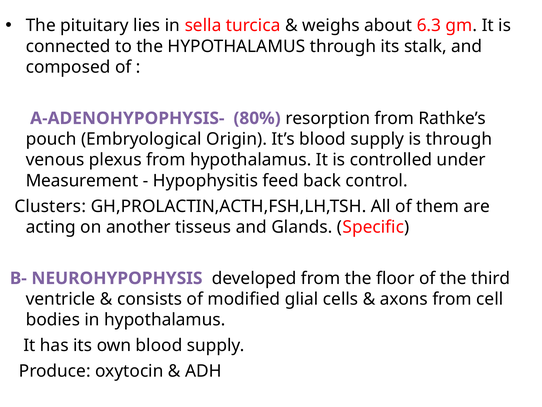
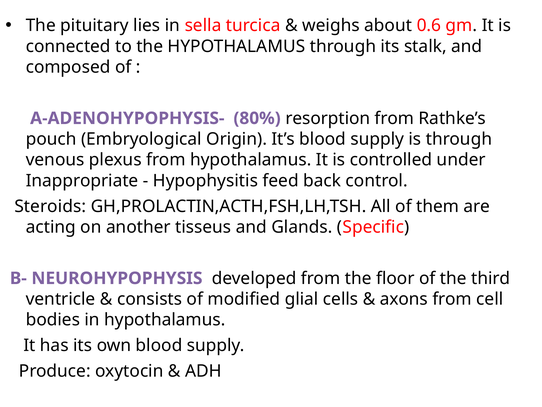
6.3: 6.3 -> 0.6 (429, 25)
Measurement: Measurement -> Inappropriate (82, 180)
Clusters: Clusters -> Steroids (50, 206)
